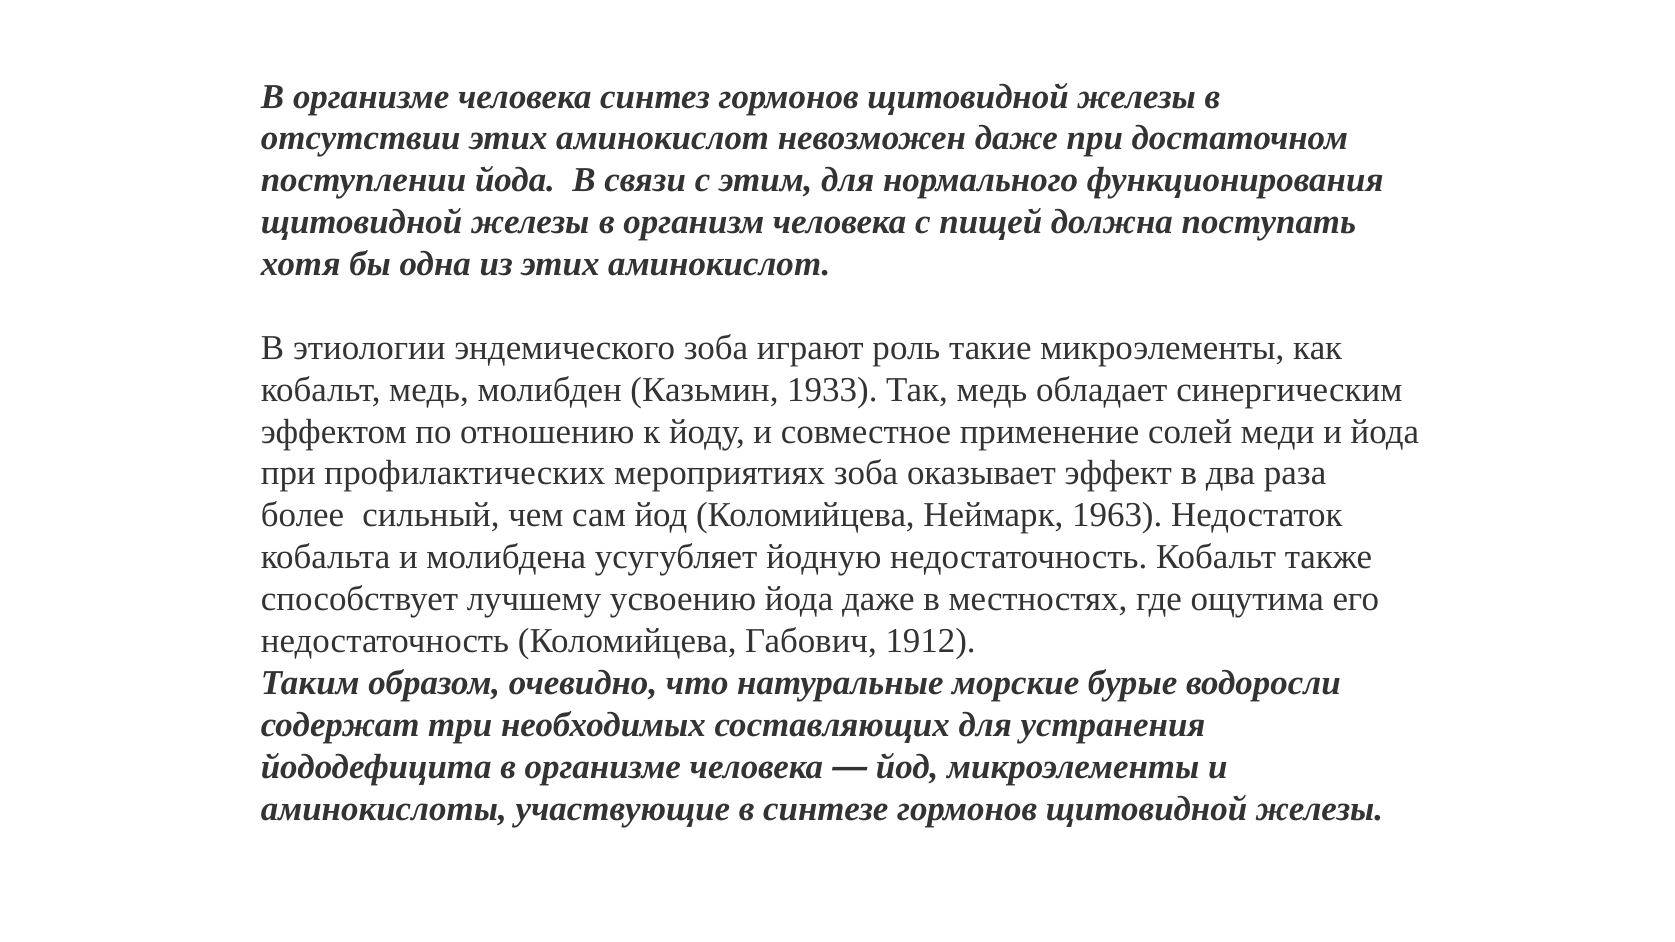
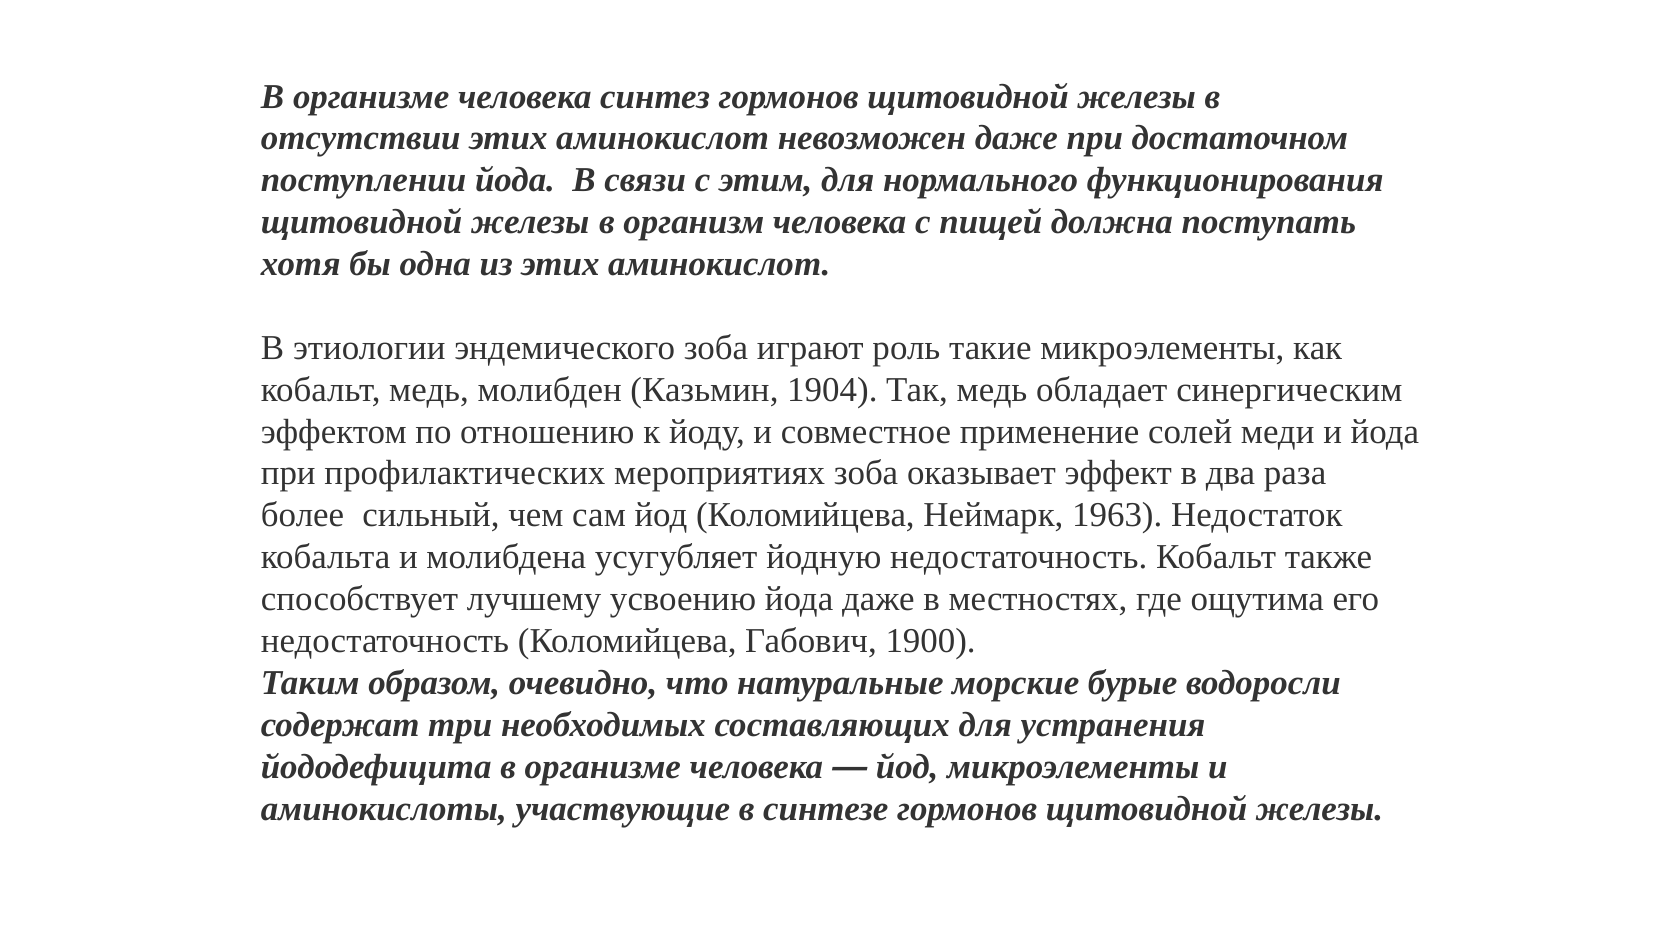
1933: 1933 -> 1904 (832, 390)
1912: 1912 -> 1900 (931, 641)
